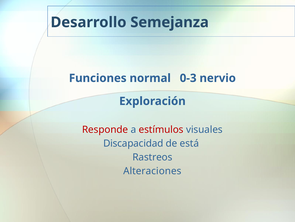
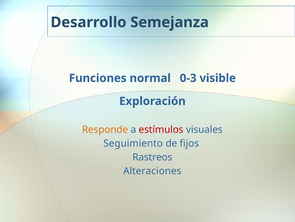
nervio: nervio -> visible (218, 78)
Responde colour: red -> orange (105, 129)
Discapacidad: Discapacidad -> Seguimiento (133, 143)
está: está -> fijos (189, 143)
